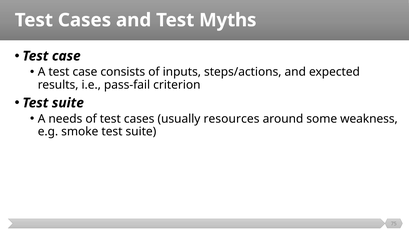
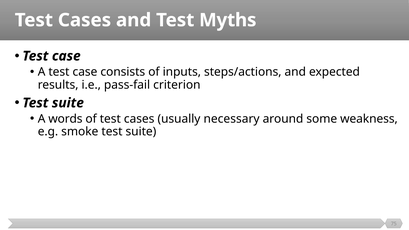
needs: needs -> words (65, 119)
resources: resources -> necessary (232, 119)
